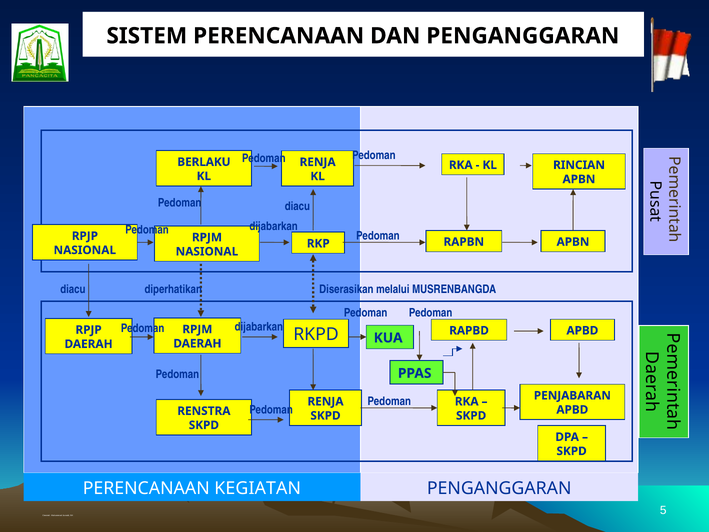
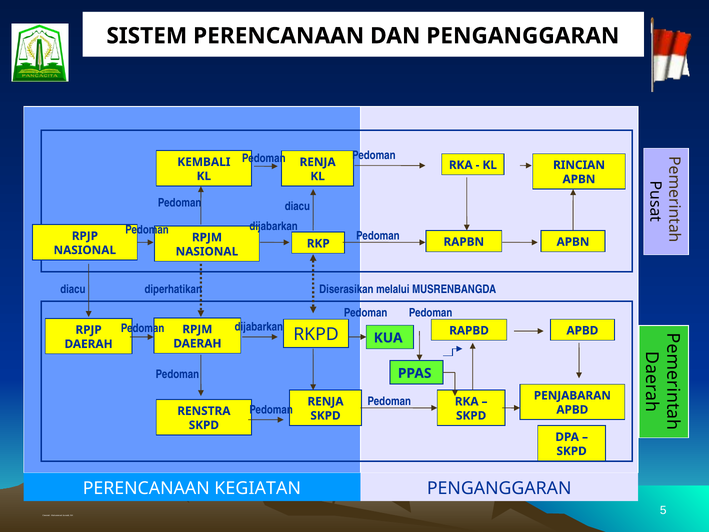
BERLAKU: BERLAKU -> KEMBALI (204, 162)
